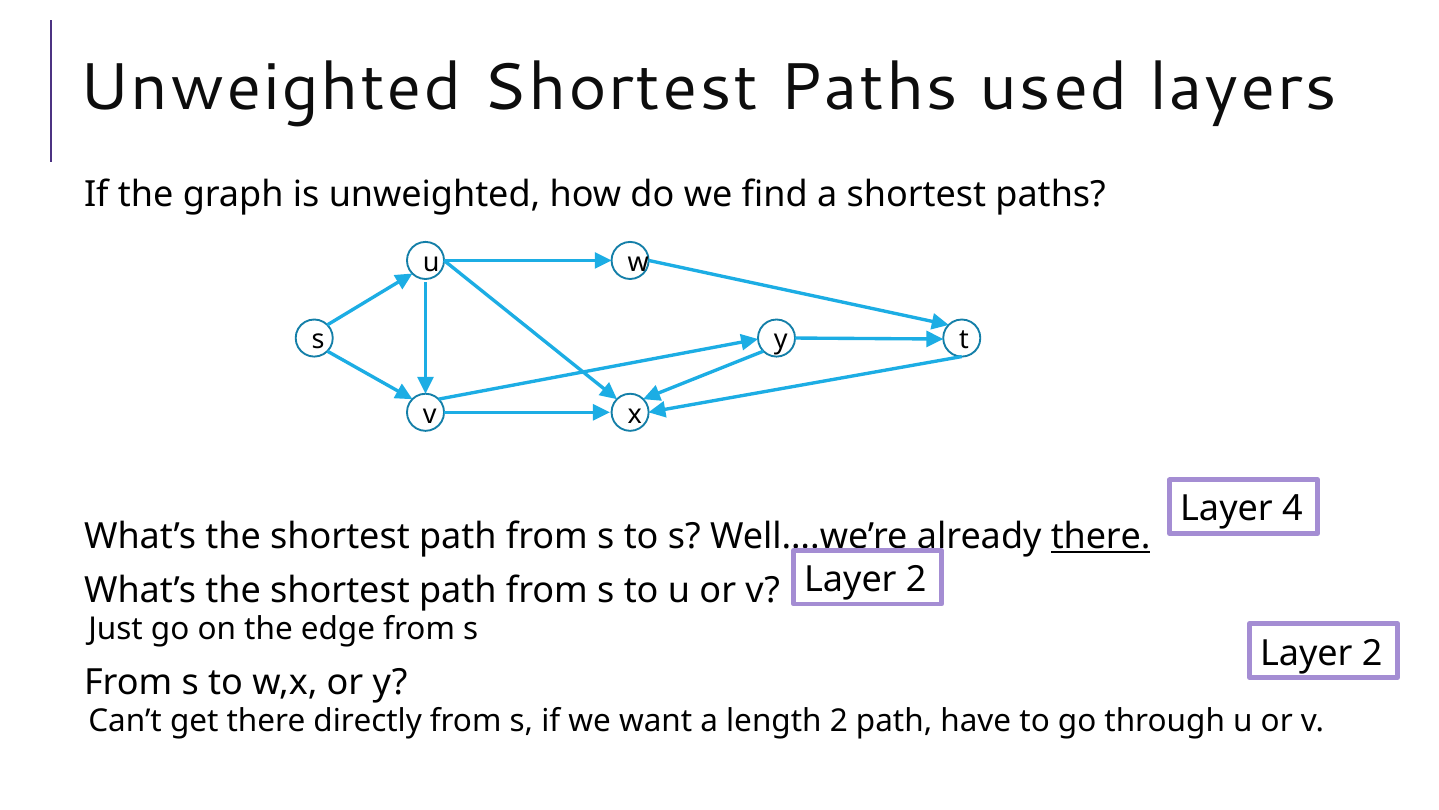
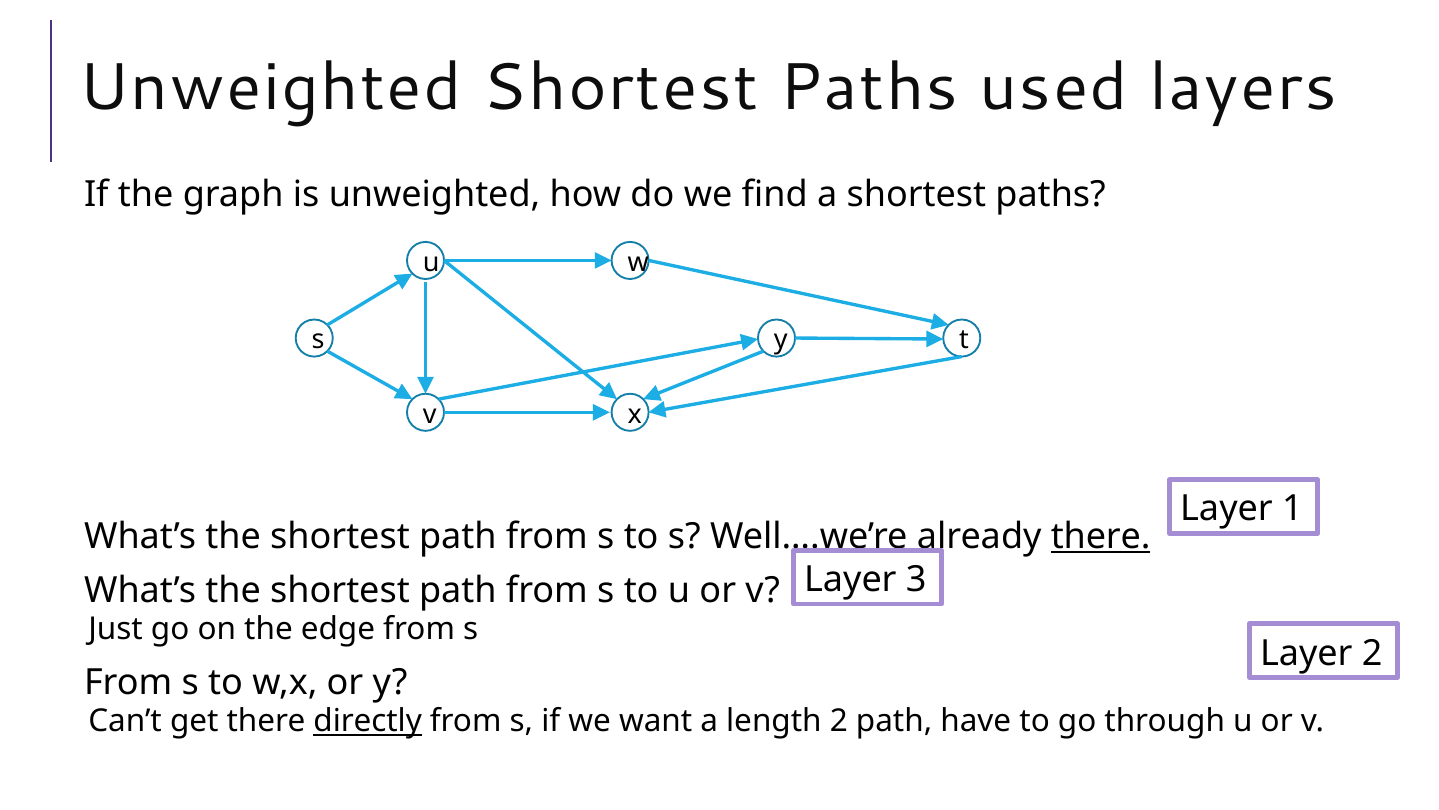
4: 4 -> 1 (1292, 509)
2: 2 -> 3 (916, 579)
directly underline: none -> present (368, 721)
